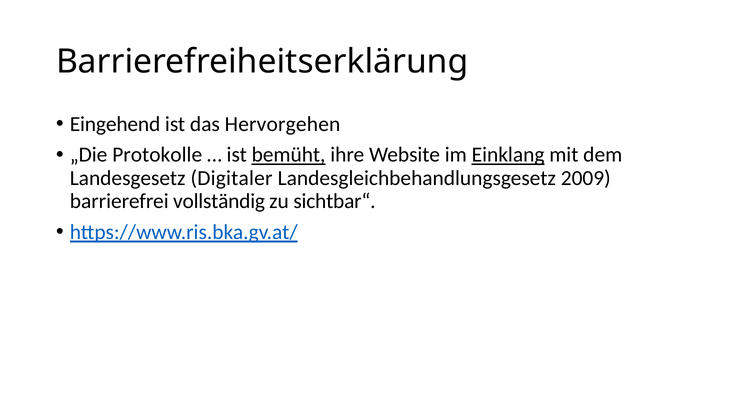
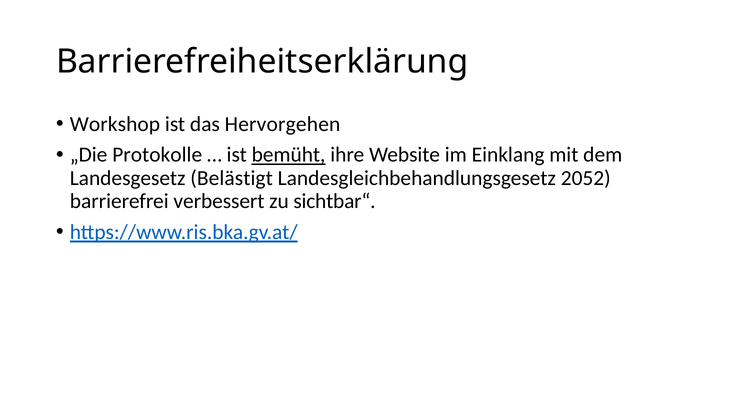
Eingehend: Eingehend -> Workshop (115, 124)
Einklang underline: present -> none (508, 155)
Digitaler: Digitaler -> Belästigt (232, 178)
2009: 2009 -> 2052 (586, 178)
vollständig: vollständig -> verbessert (219, 201)
